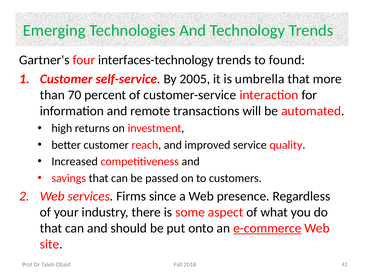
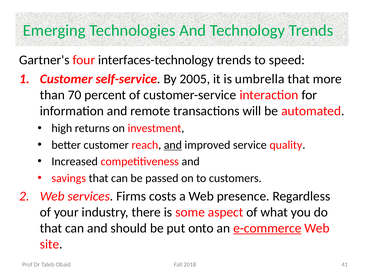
found: found -> speed (287, 60)
and underline: none -> present (173, 145)
since: since -> costs (163, 197)
